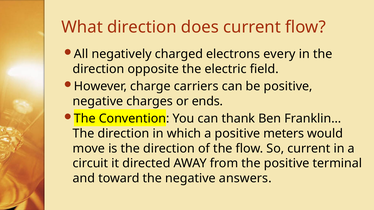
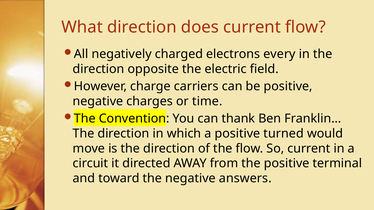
ends: ends -> time (207, 101)
meters: meters -> turned (284, 134)
